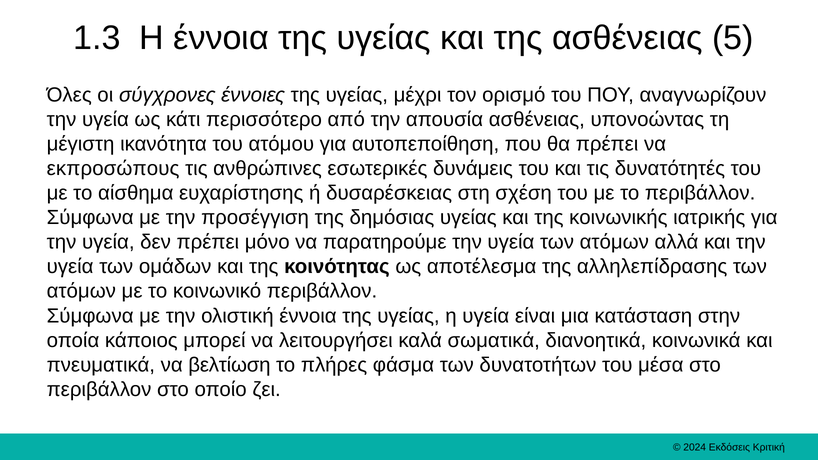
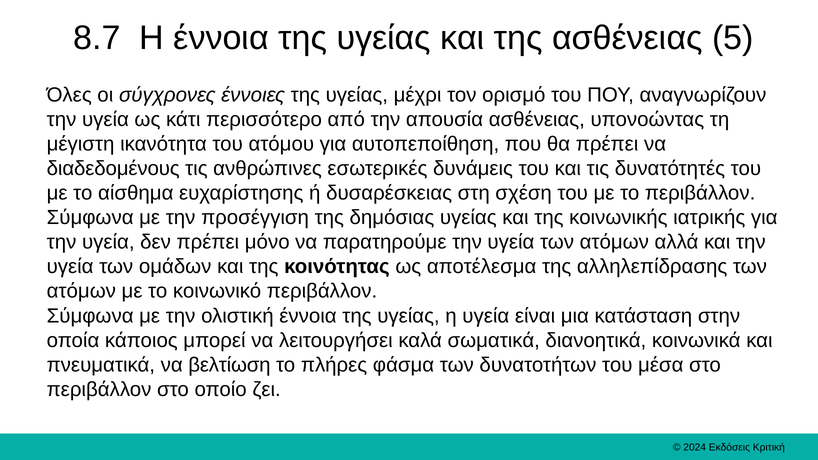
1.3: 1.3 -> 8.7 (97, 38)
εκπροσώπους: εκπροσώπους -> διαδεδομένους (113, 169)
